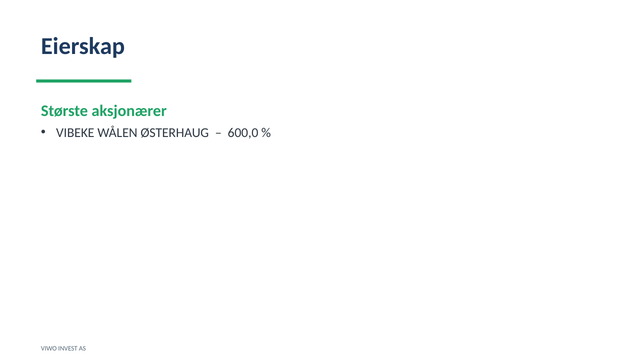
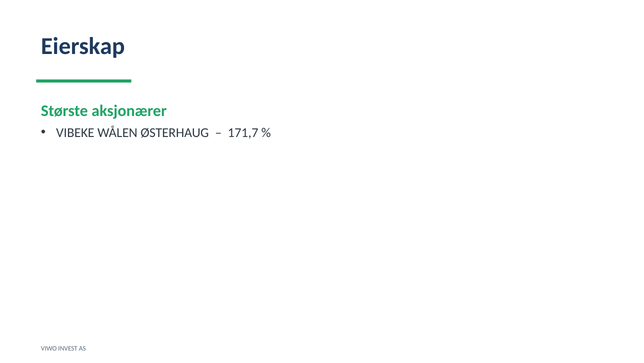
600,0: 600,0 -> 171,7 (243, 132)
